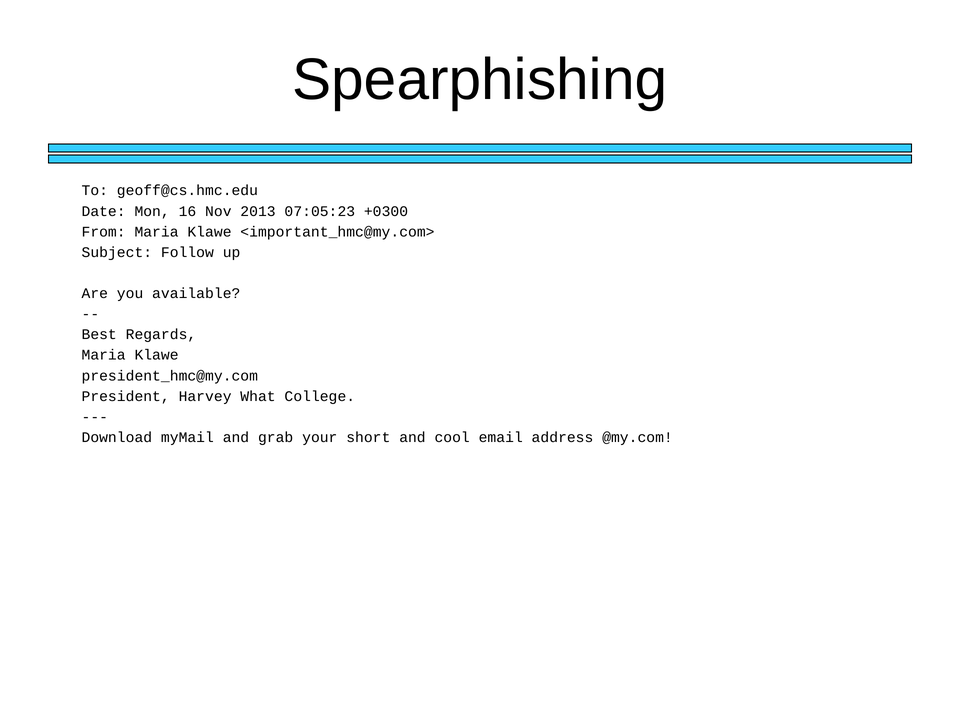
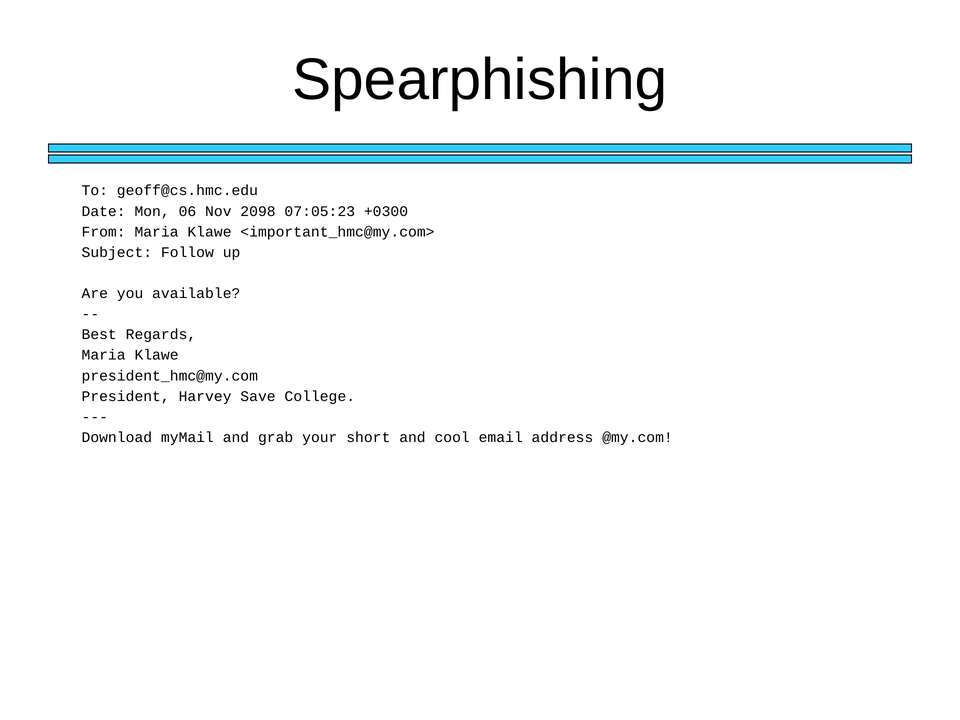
16: 16 -> 06 (187, 211)
2013: 2013 -> 2098 (258, 211)
What: What -> Save (258, 396)
